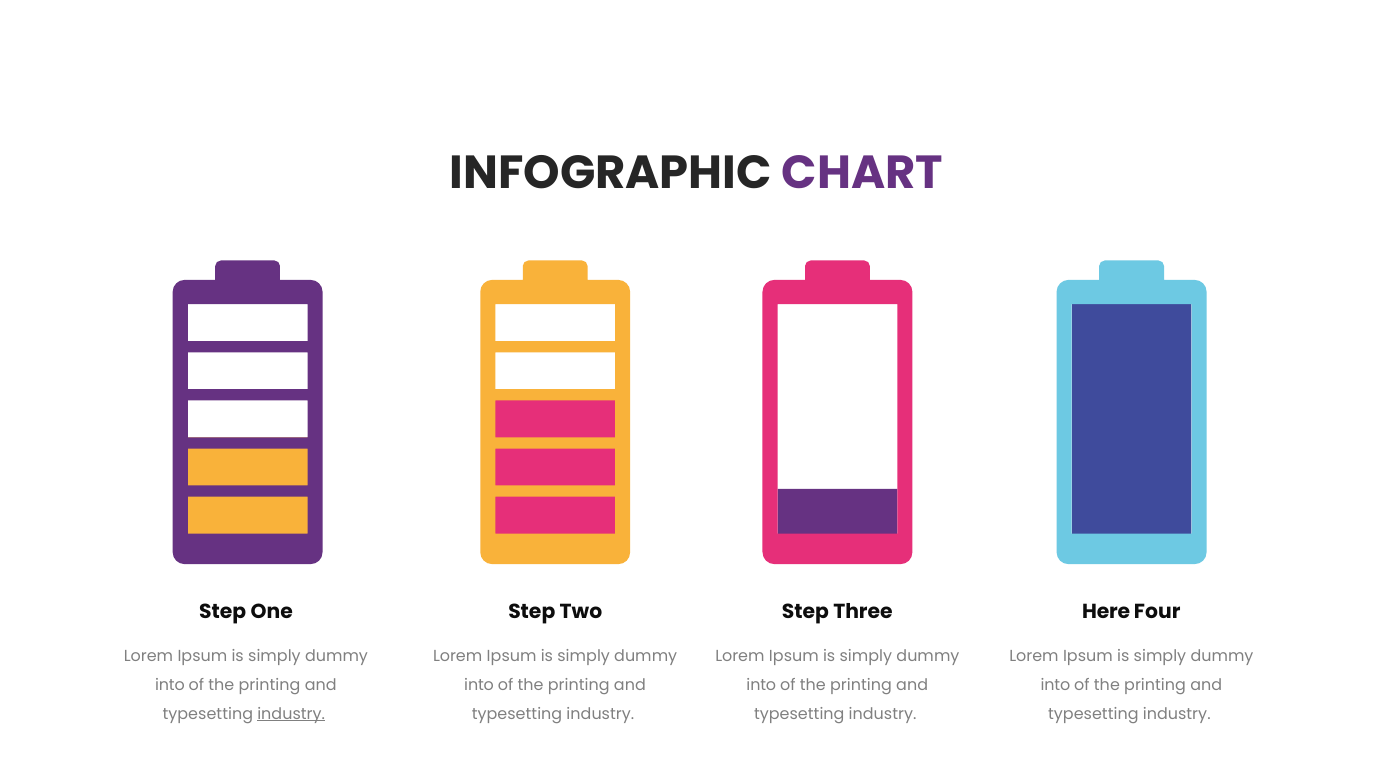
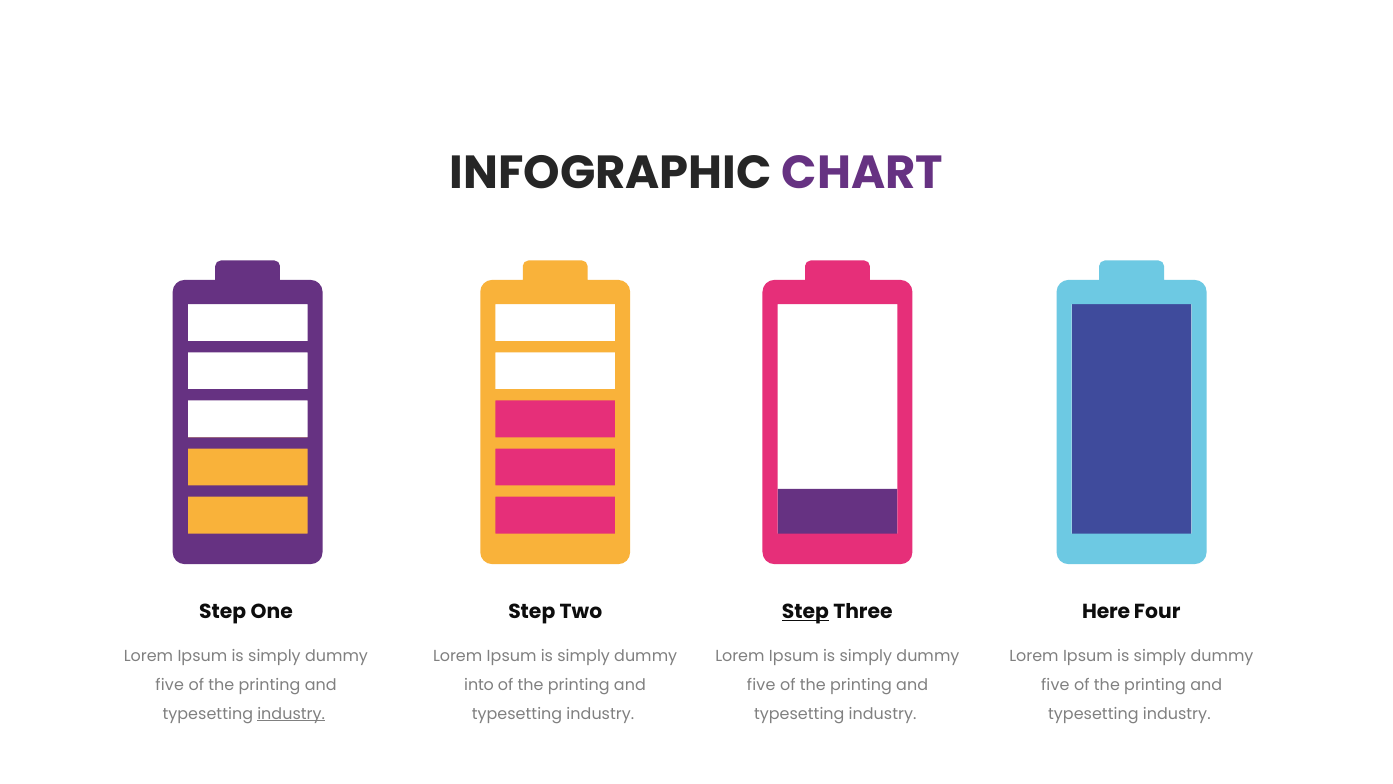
Step underline: none -> present (805, 612)
into: into -> five (170, 685)
into: into -> five (761, 685)
into: into -> five (1055, 685)
